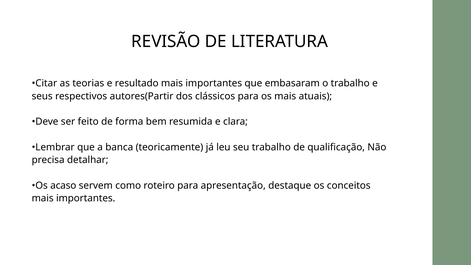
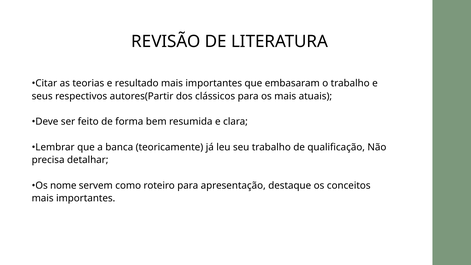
acaso: acaso -> nome (63, 185)
